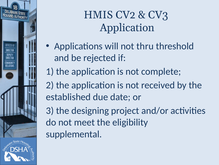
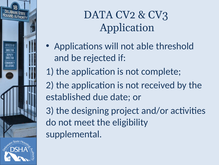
HMIS: HMIS -> DATA (98, 15)
thru: thru -> able (145, 46)
